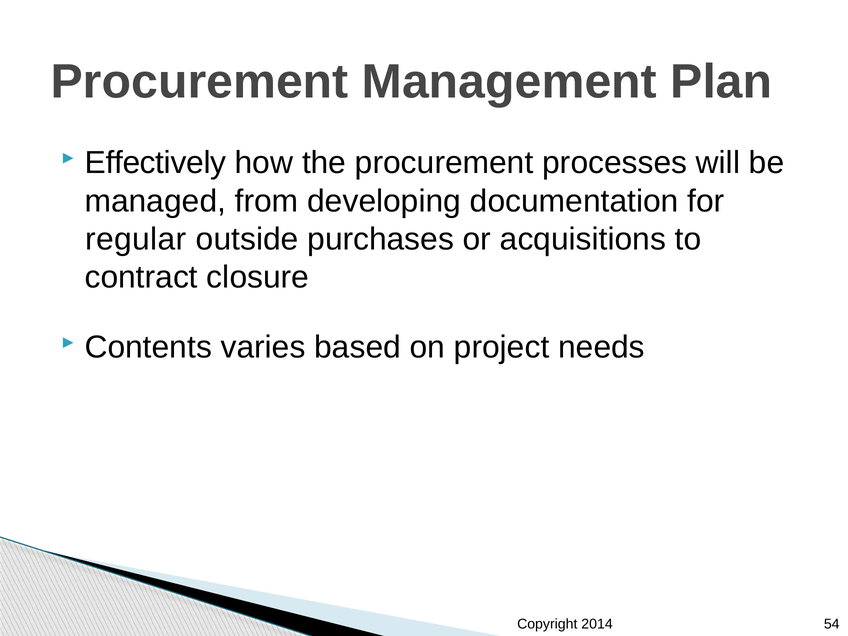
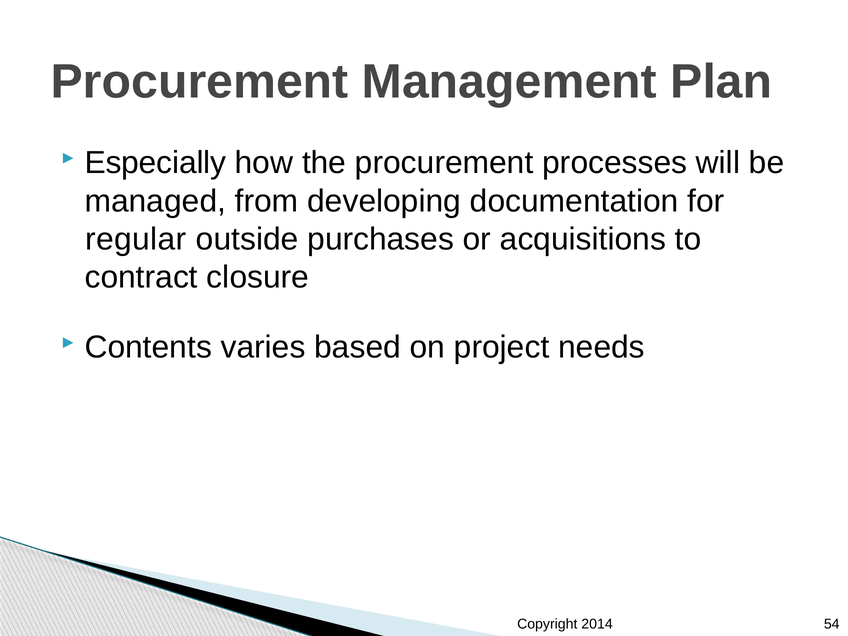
Effectively: Effectively -> Especially (155, 163)
